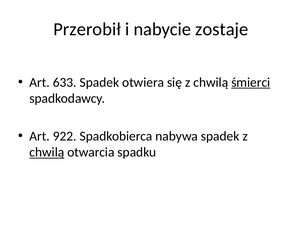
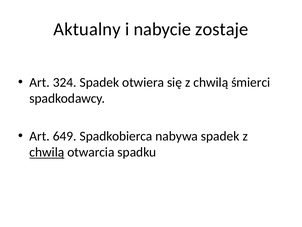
Przerobił: Przerobił -> Aktualny (87, 29)
633: 633 -> 324 (65, 82)
śmierci underline: present -> none (251, 82)
922: 922 -> 649 (65, 136)
